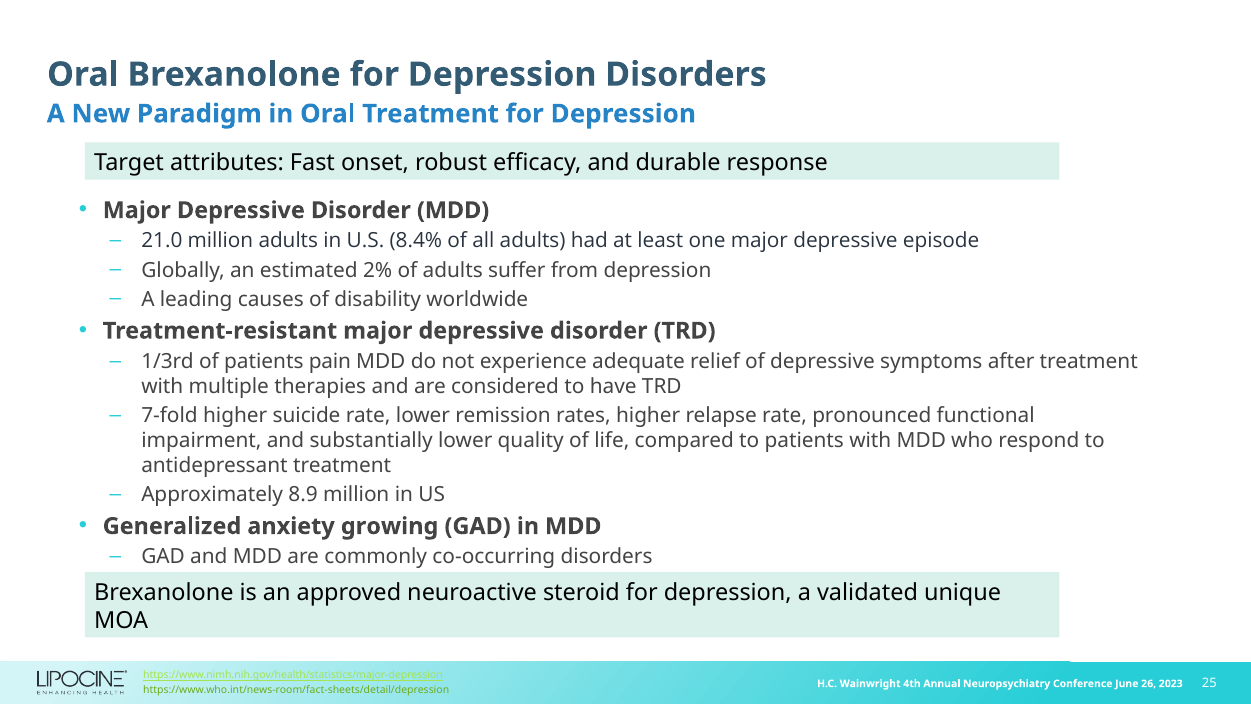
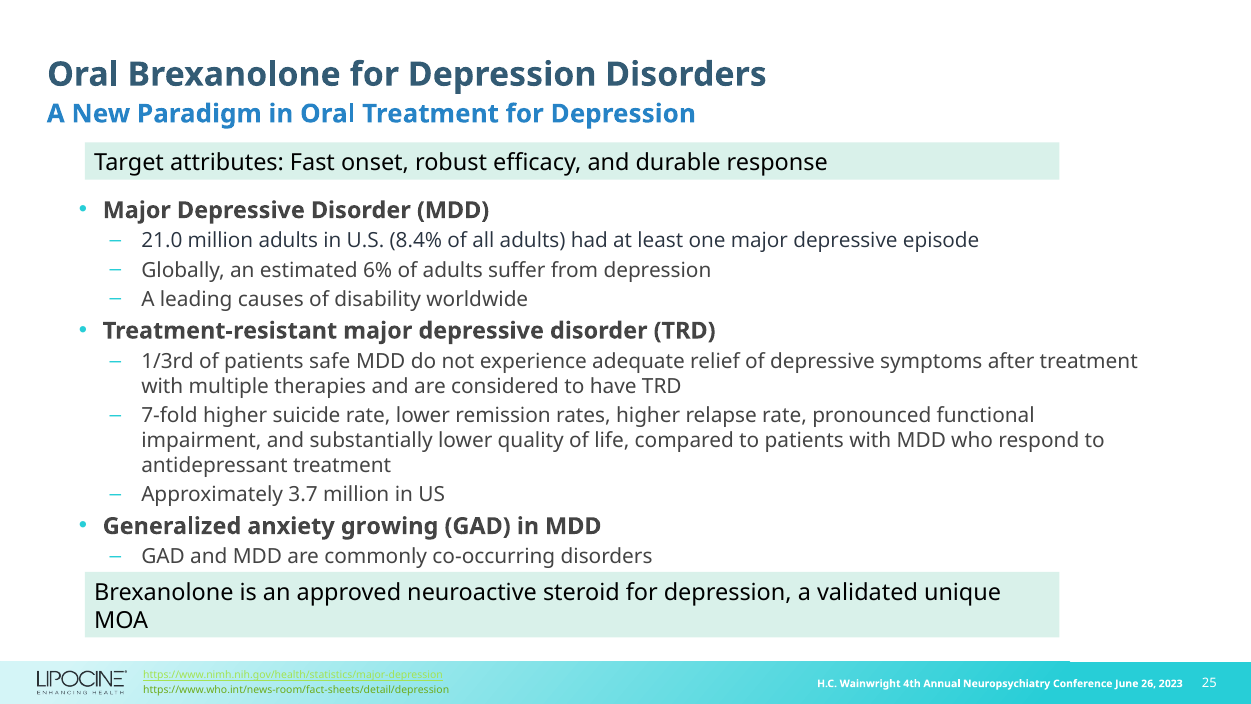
2%: 2% -> 6% (378, 270)
pain: pain -> safe (330, 361)
8.9: 8.9 -> 3.7 (303, 495)
